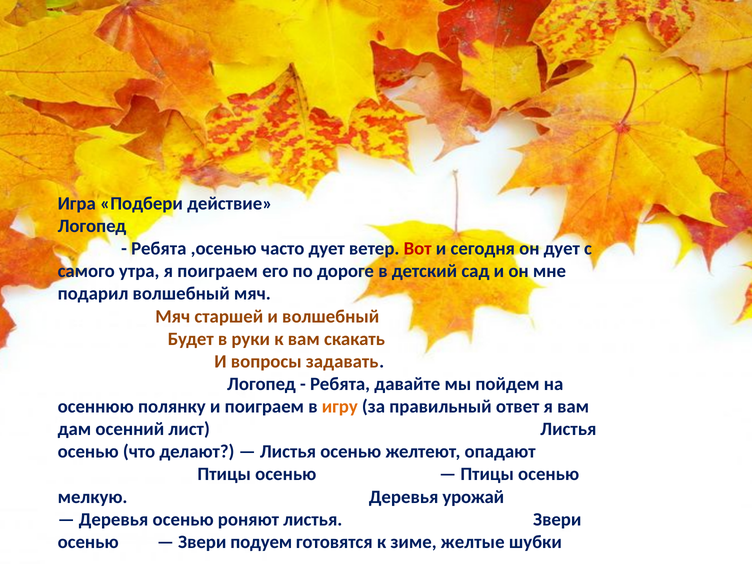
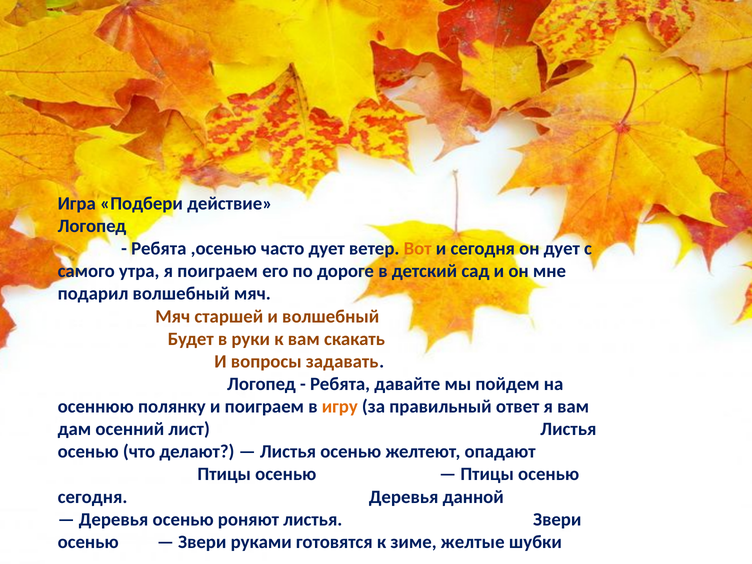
Вот colour: red -> orange (418, 249)
мелкую: мелкую -> сегодня (93, 497)
урожай: урожай -> данной (473, 497)
подуем: подуем -> руками (261, 542)
